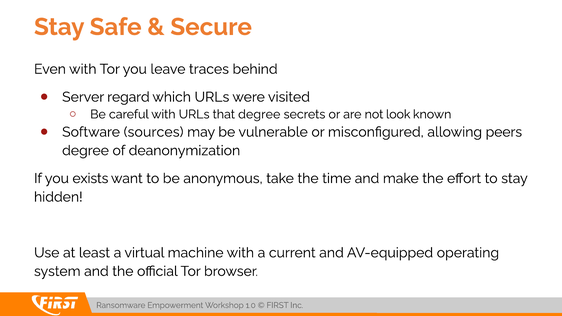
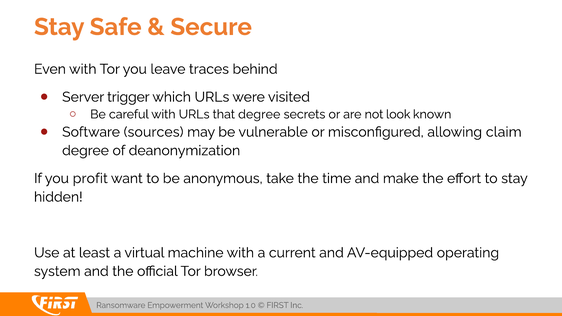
regard: regard -> trigger (128, 97)
peers: peers -> claim (504, 132)
exists: exists -> profit (90, 179)
